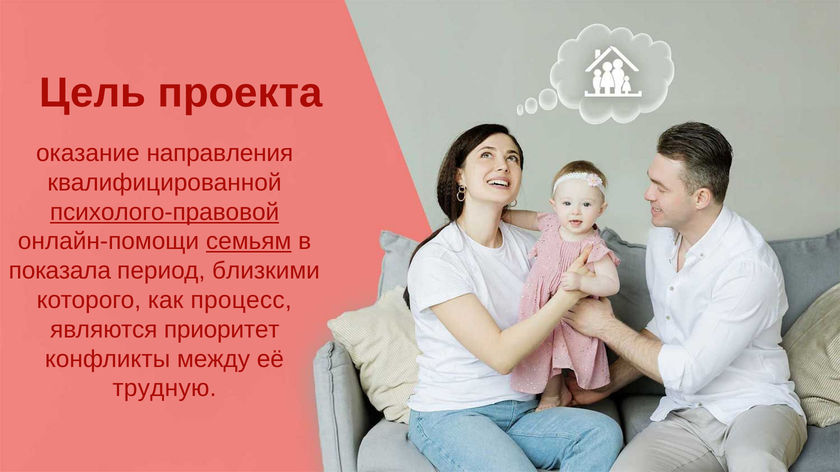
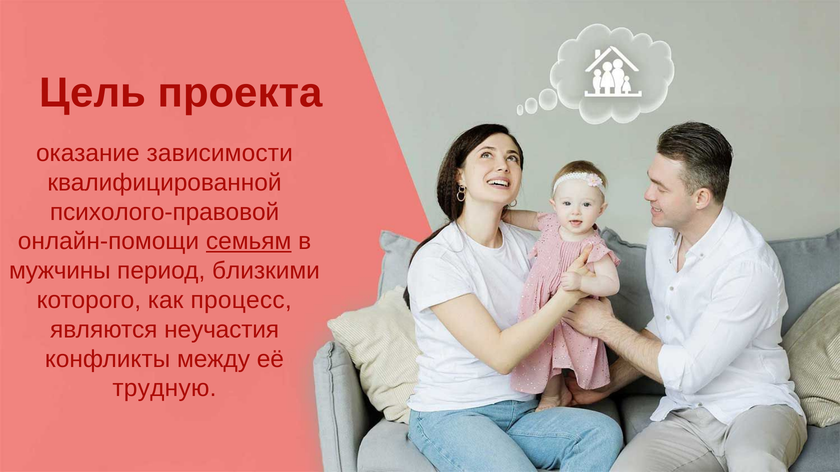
направления: направления -> зависимости (220, 153)
психолого-правовой underline: present -> none (165, 212)
показала: показала -> мужчины (60, 271)
приоритет: приоритет -> неучастия (222, 330)
